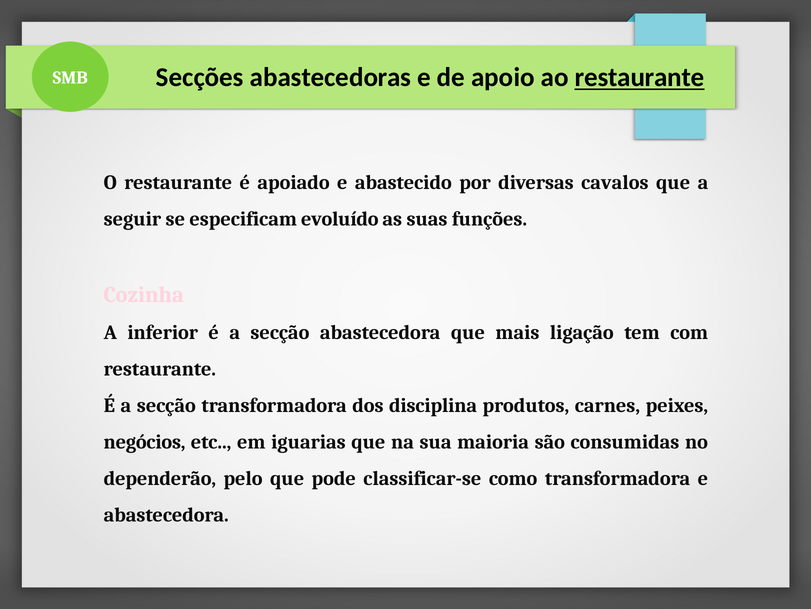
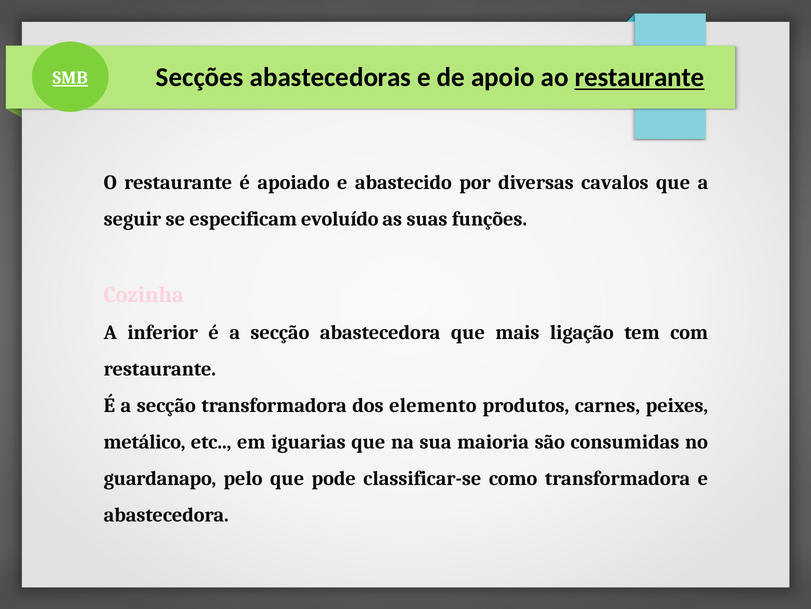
SMB underline: none -> present (70, 78)
disciplina: disciplina -> elemento (433, 405)
negócios: negócios -> metálico (145, 442)
dependerão: dependerão -> guardanapo (160, 478)
